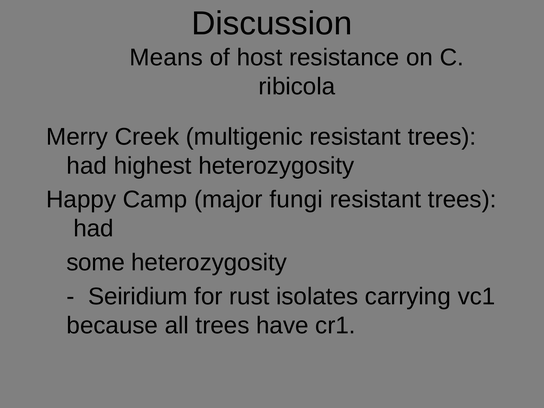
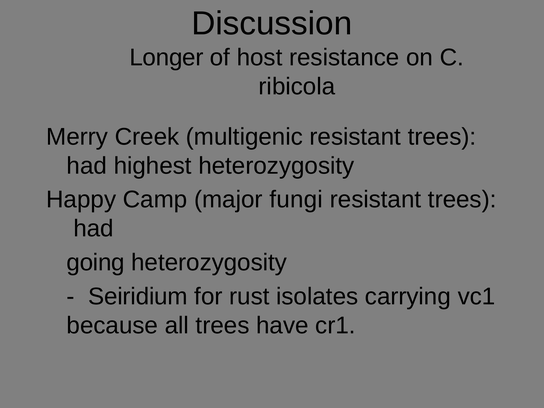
Means: Means -> Longer (166, 57)
some: some -> going (96, 263)
